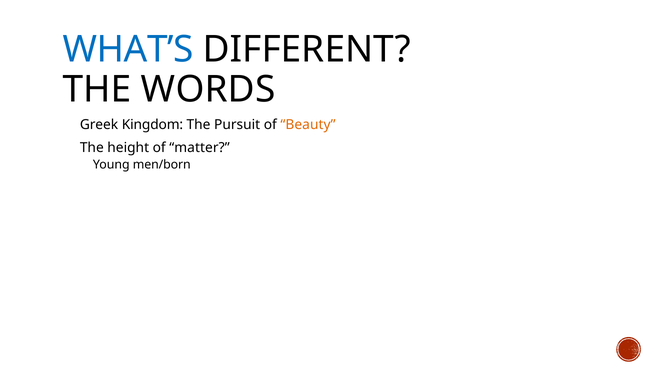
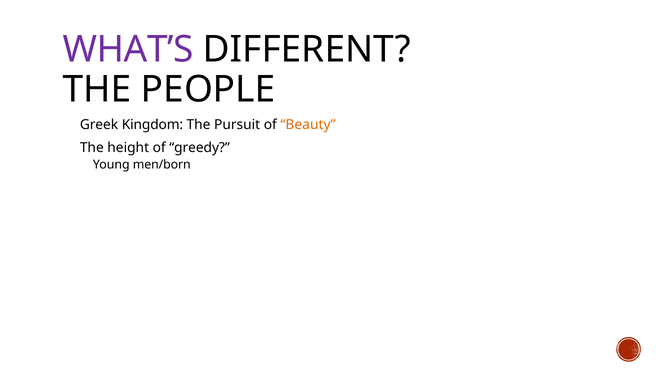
WHAT’S colour: blue -> purple (128, 49)
WORDS: WORDS -> PEOPLE (208, 89)
matter: matter -> greedy (200, 148)
